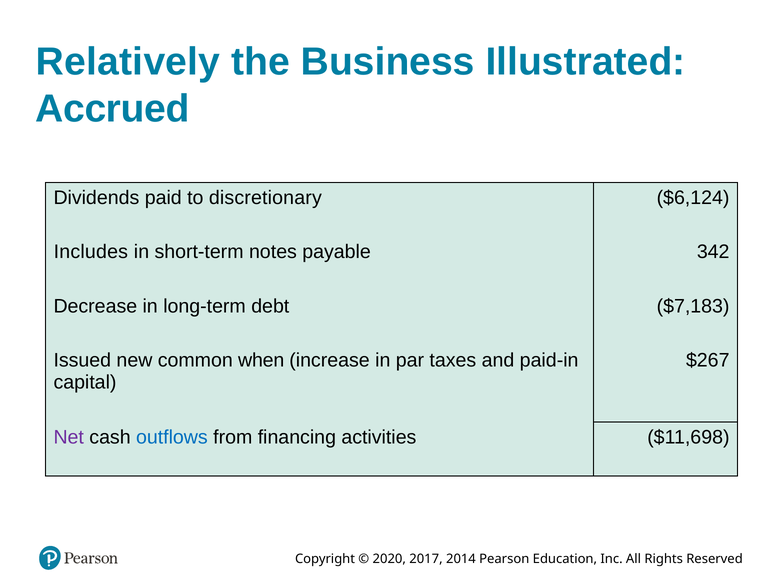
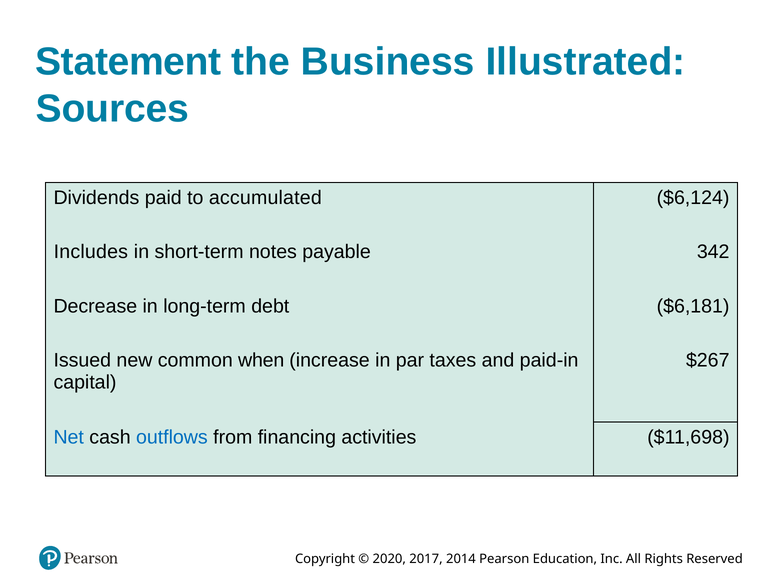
Relatively: Relatively -> Statement (128, 62)
Accrued: Accrued -> Sources (112, 109)
discretionary: discretionary -> accumulated (265, 198)
$7,183: $7,183 -> $6,181 (693, 306)
Net colour: purple -> blue (69, 437)
